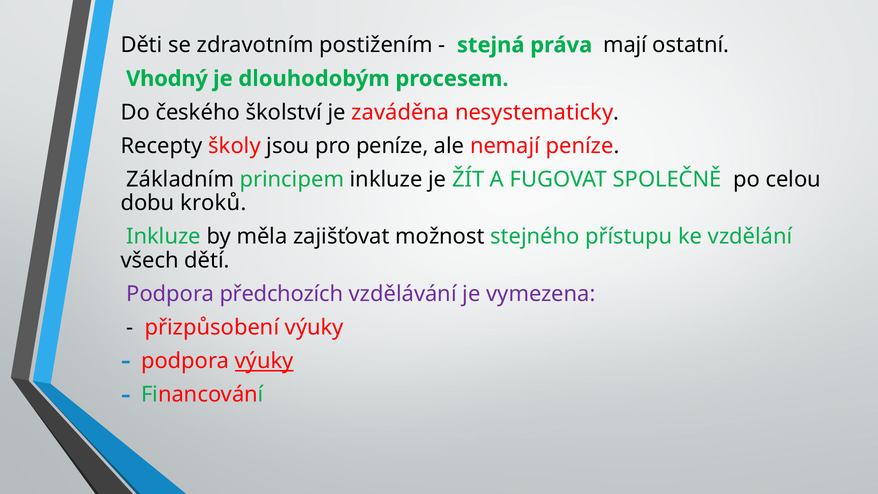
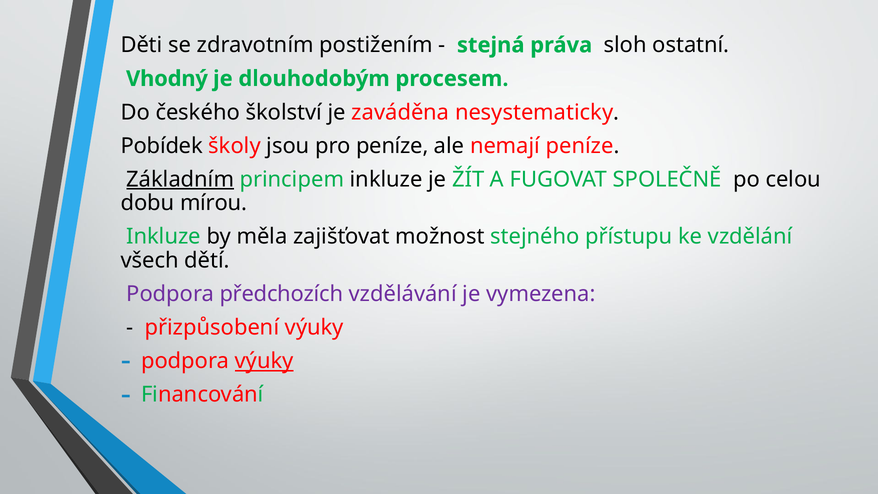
mají: mají -> sloh (625, 45)
Recepty: Recepty -> Pobídek (162, 146)
Základním underline: none -> present (180, 179)
kroků: kroků -> mírou (213, 203)
